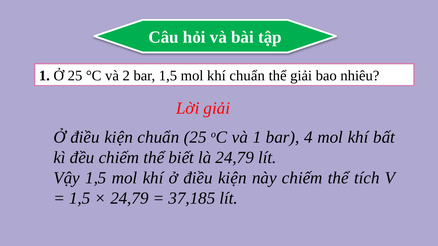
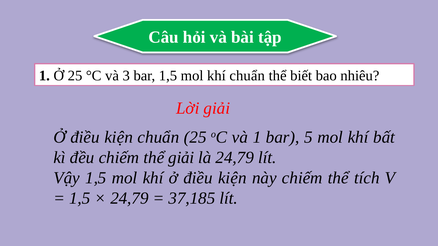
2: 2 -> 3 (126, 76)
thể giải: giải -> biết (301, 76)
4: 4 -> 5 (308, 137)
thể biết: biết -> giải (181, 158)
